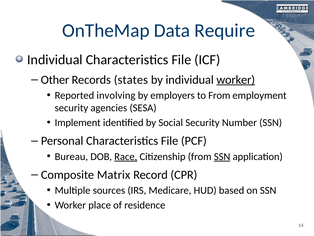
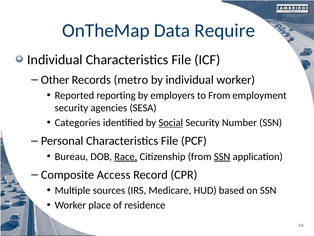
states: states -> metro (131, 80)
worker underline: present -> none (236, 80)
involving: involving -> reporting (116, 95)
Implement: Implement -> Categories (78, 123)
Social underline: none -> present (171, 123)
Matrix: Matrix -> Access (114, 174)
